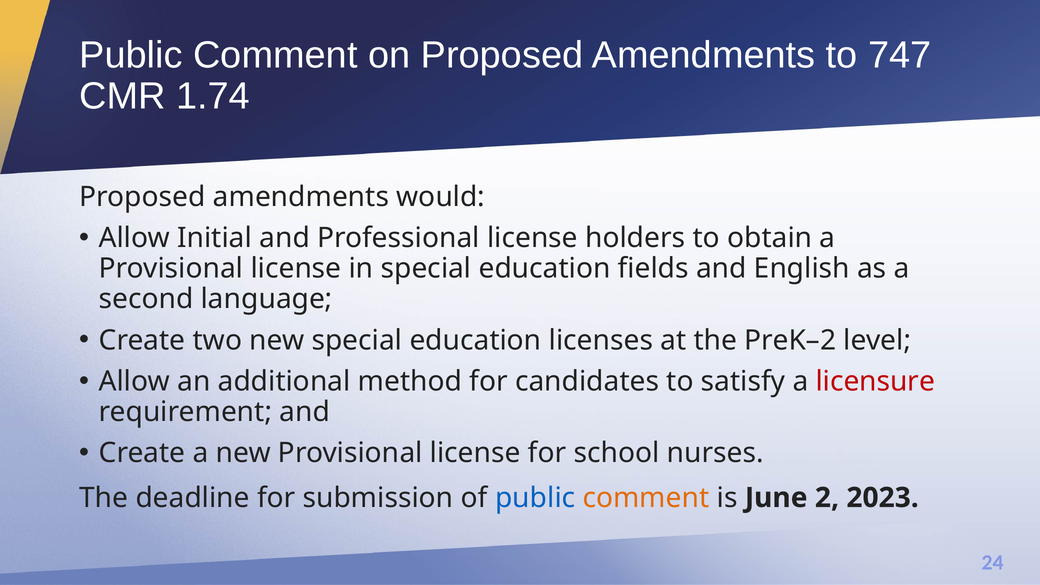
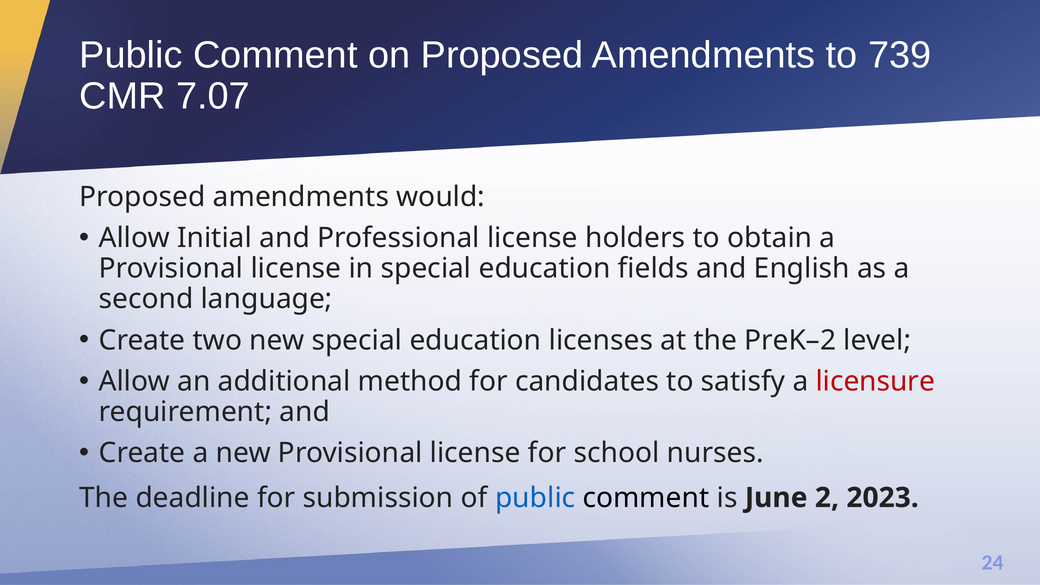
747: 747 -> 739 (900, 55)
1.74: 1.74 -> 7.07 (213, 96)
comment colour: orange -> black (646, 498)
